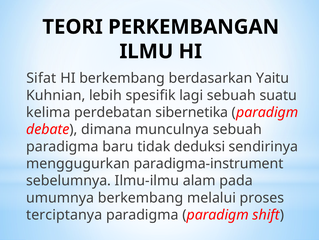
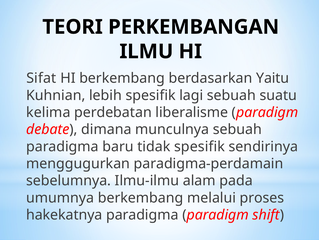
sibernetika: sibernetika -> liberalisme (192, 112)
tidak deduksi: deduksi -> spesifik (199, 146)
paradigma-instrument: paradigma-instrument -> paradigma-perdamain (209, 163)
terciptanya: terciptanya -> hakekatnya (64, 214)
